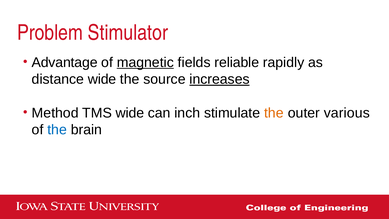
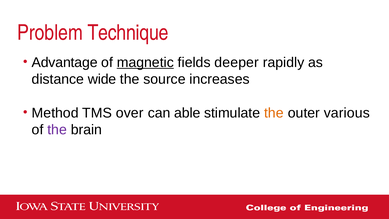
Stimulator: Stimulator -> Technique (128, 33)
reliable: reliable -> deeper (237, 62)
increases underline: present -> none (220, 79)
TMS wide: wide -> over (130, 113)
inch: inch -> able (187, 113)
the colour: blue -> purple (57, 130)
